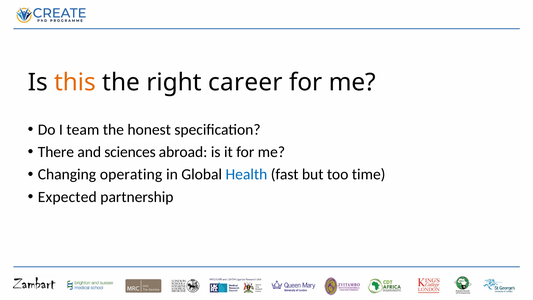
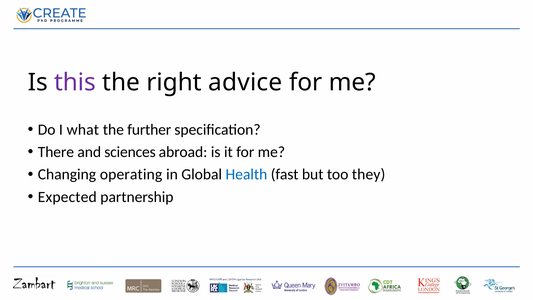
this colour: orange -> purple (75, 82)
career: career -> advice (245, 82)
team: team -> what (83, 130)
honest: honest -> further (149, 130)
time: time -> they (369, 174)
